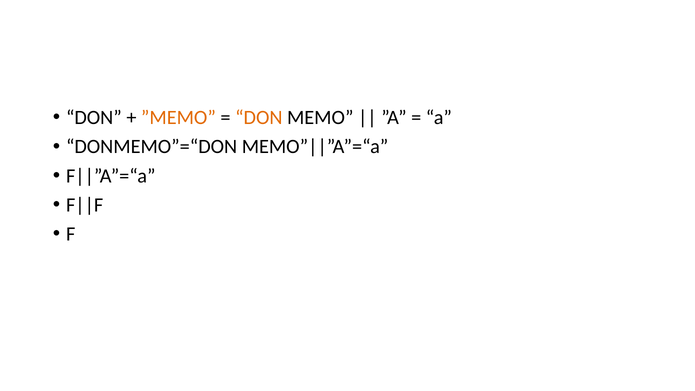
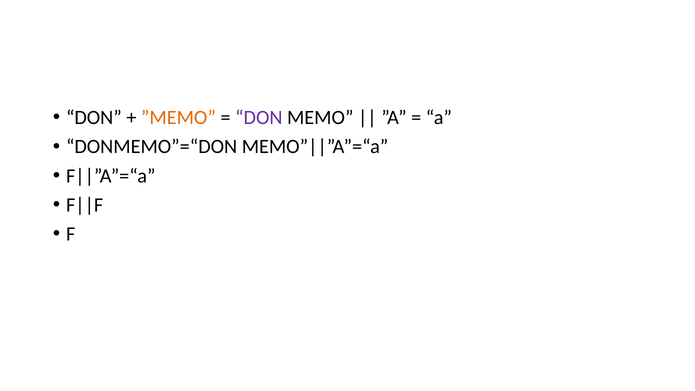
DON colour: orange -> purple (259, 118)
